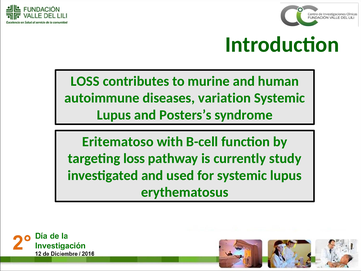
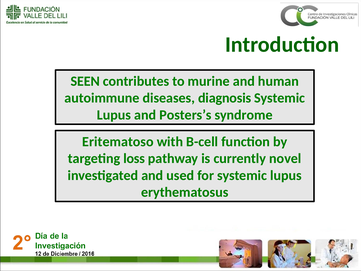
LOSS: LOSS -> SEEN (85, 81)
variation: variation -> diagnosis (225, 98)
study: study -> novel (285, 158)
